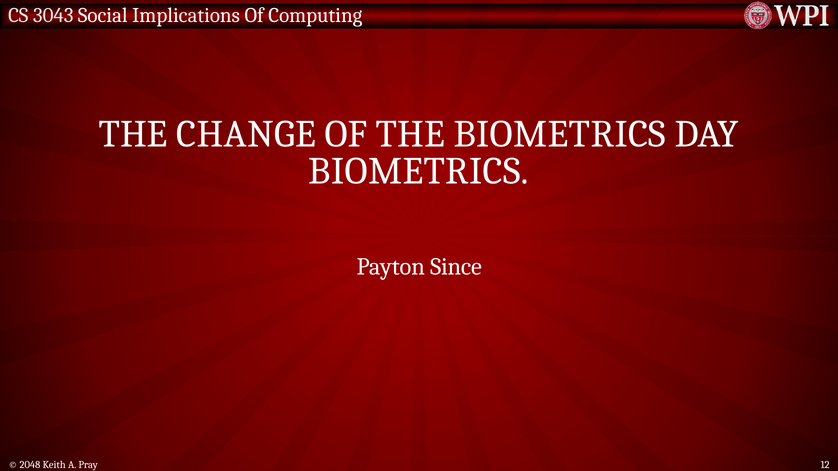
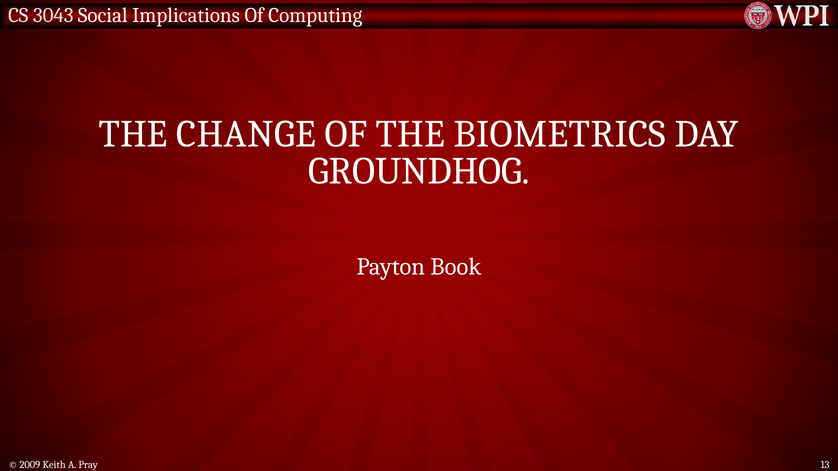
BIOMETRICS: BIOMETRICS -> GROUNDHOG (419, 171)
Since: Since -> Book (456, 267)
2048: 2048 -> 2009 (30, 465)
12: 12 -> 13 (825, 465)
